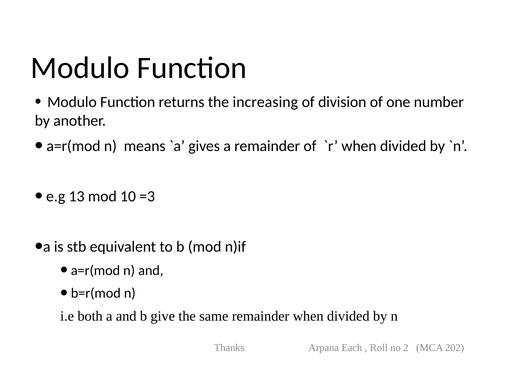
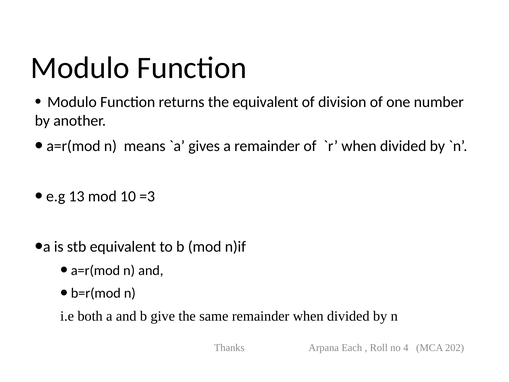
the increasing: increasing -> equivalent (265, 102)
2: 2 -> 4 (406, 348)
